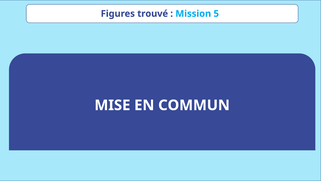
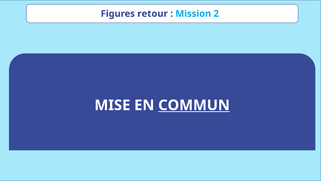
trouvé: trouvé -> retour (153, 14)
5: 5 -> 2 (216, 14)
COMMUN underline: none -> present (194, 105)
